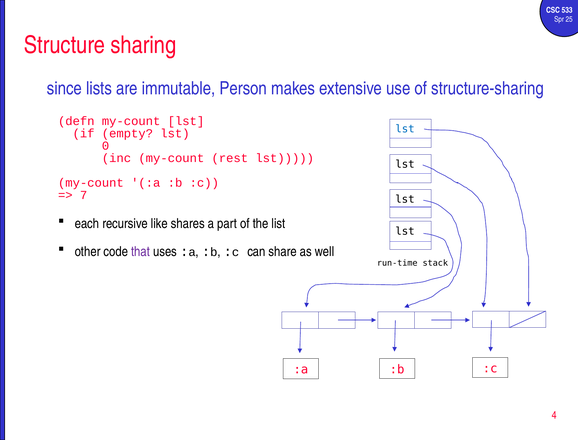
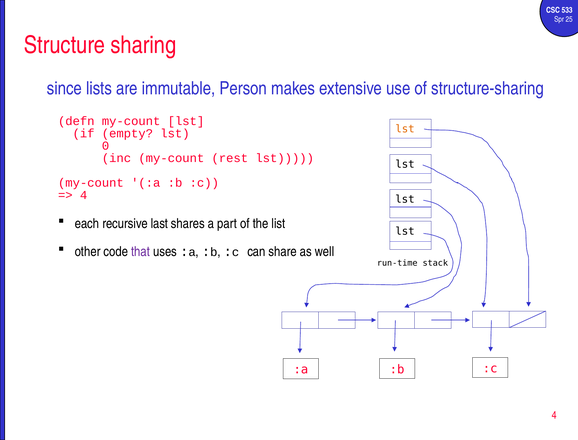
lst colour: blue -> orange (405, 129)
7: 7 -> 4 (84, 195)
like: like -> last (159, 224)
